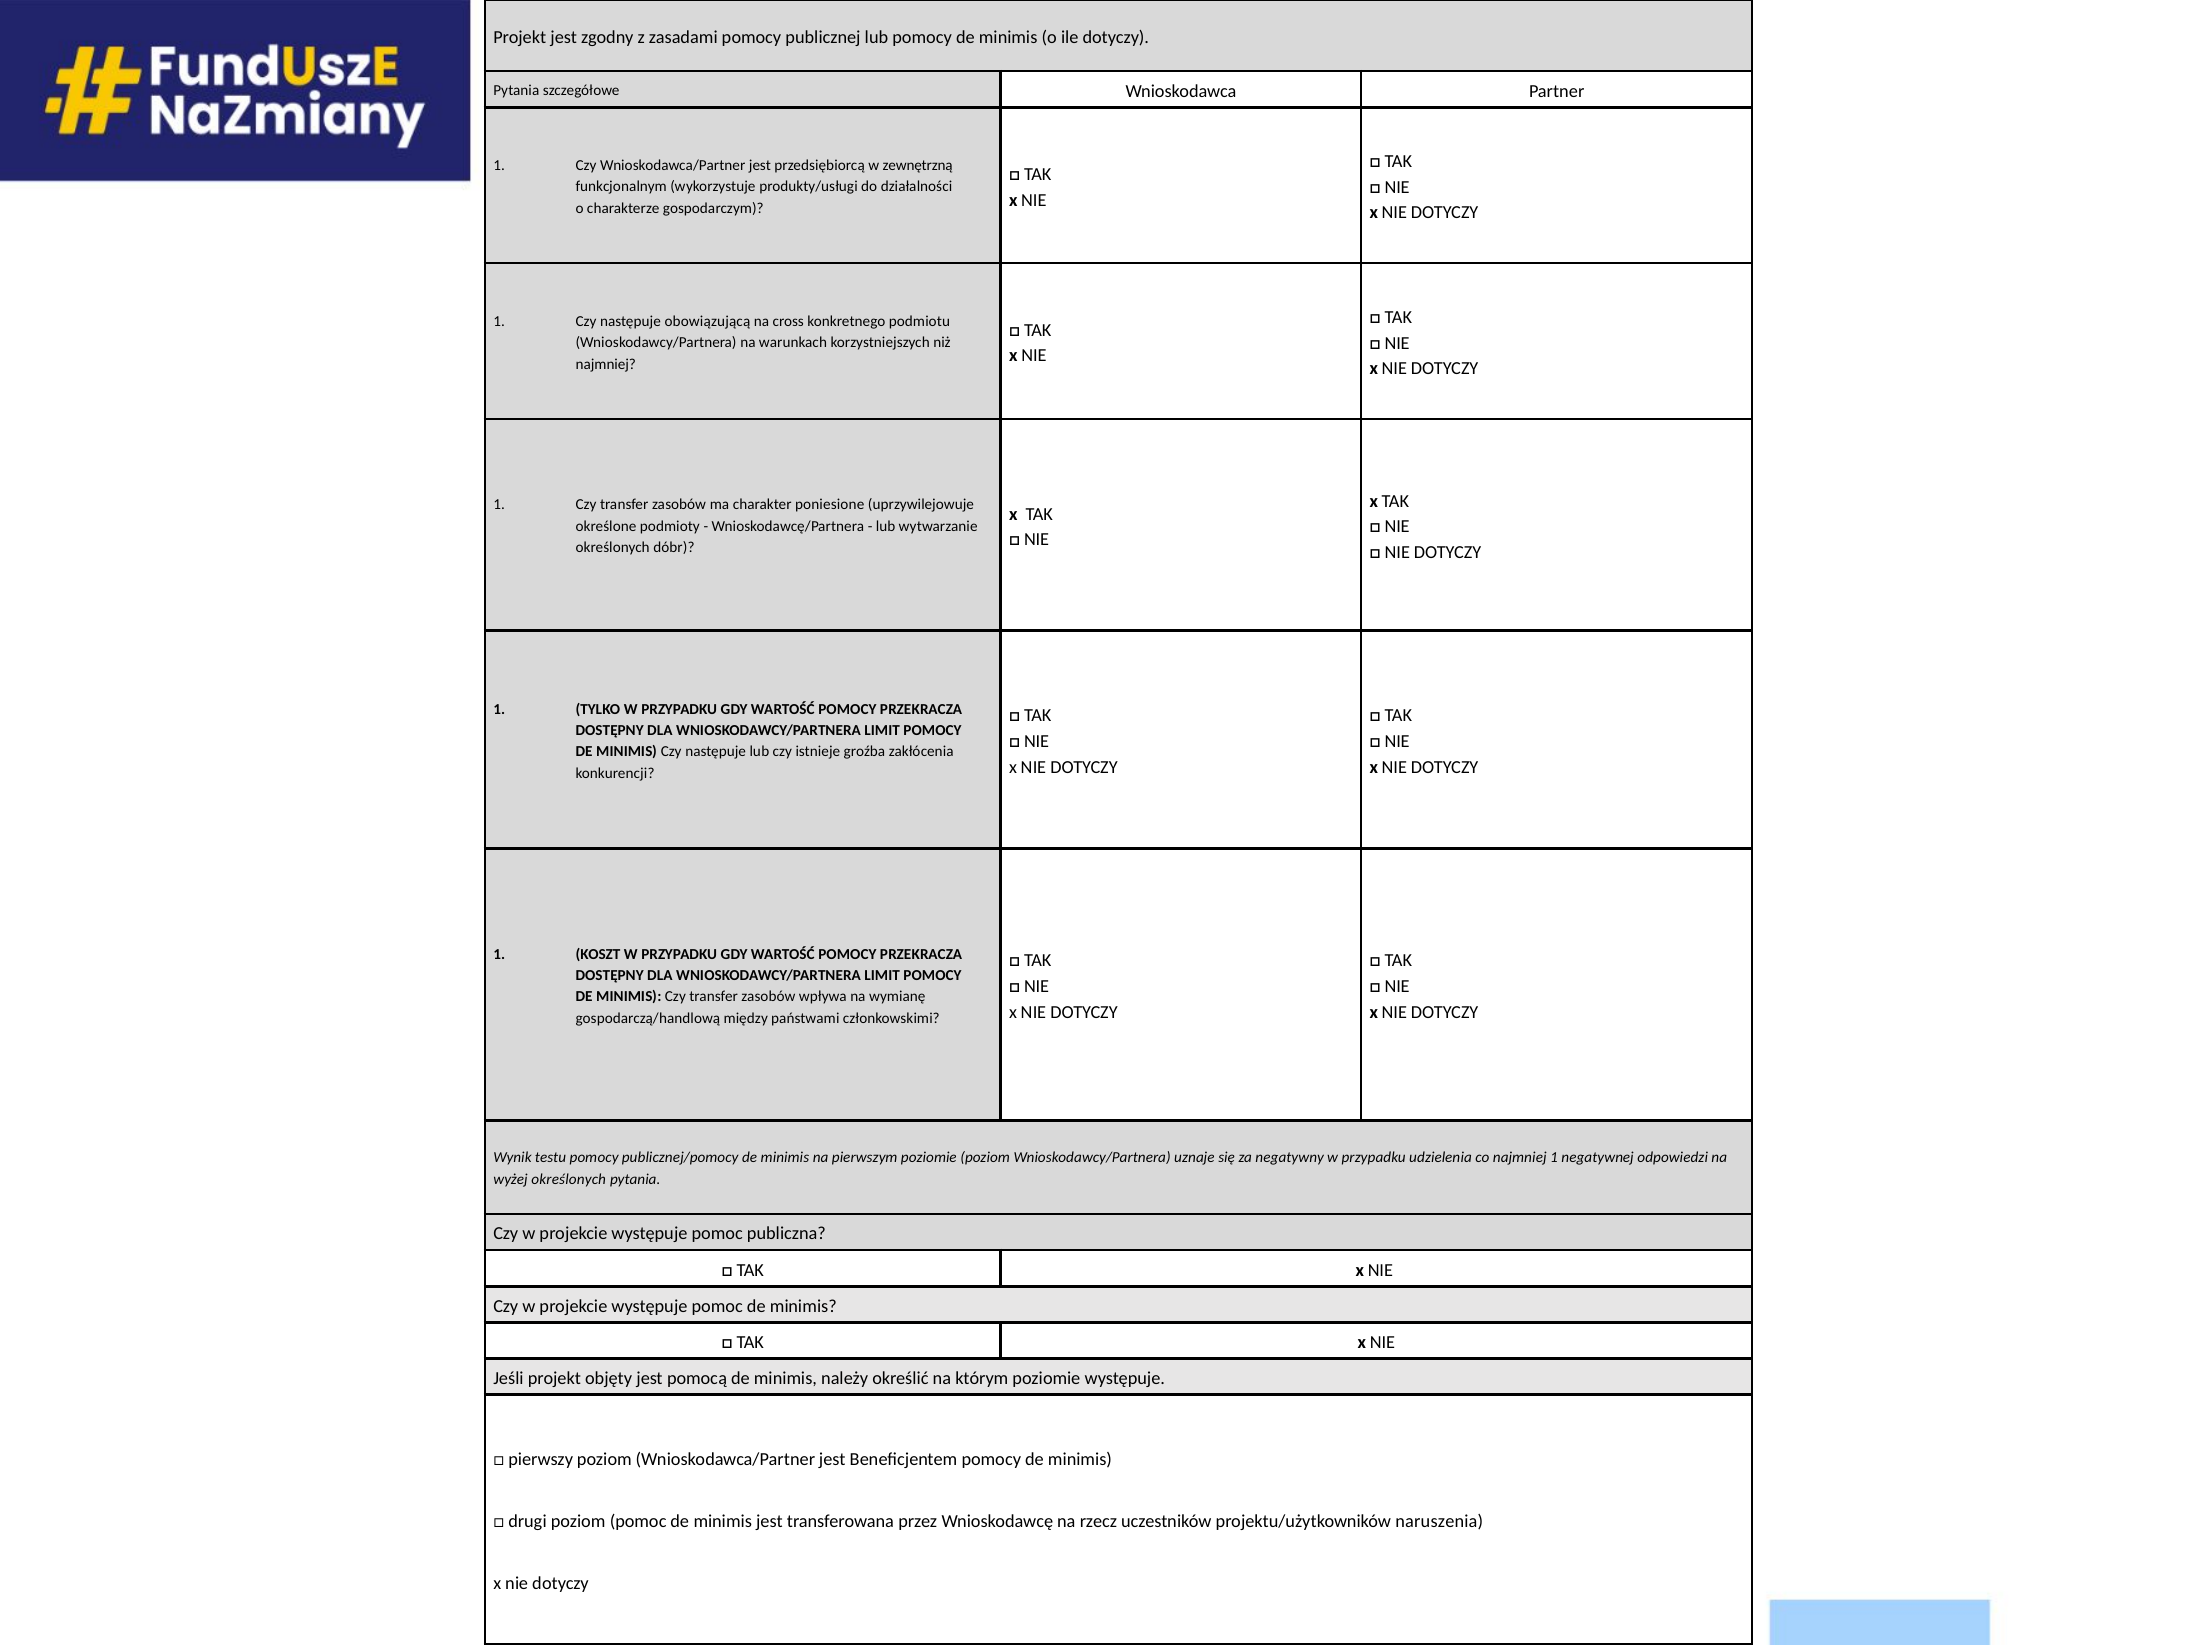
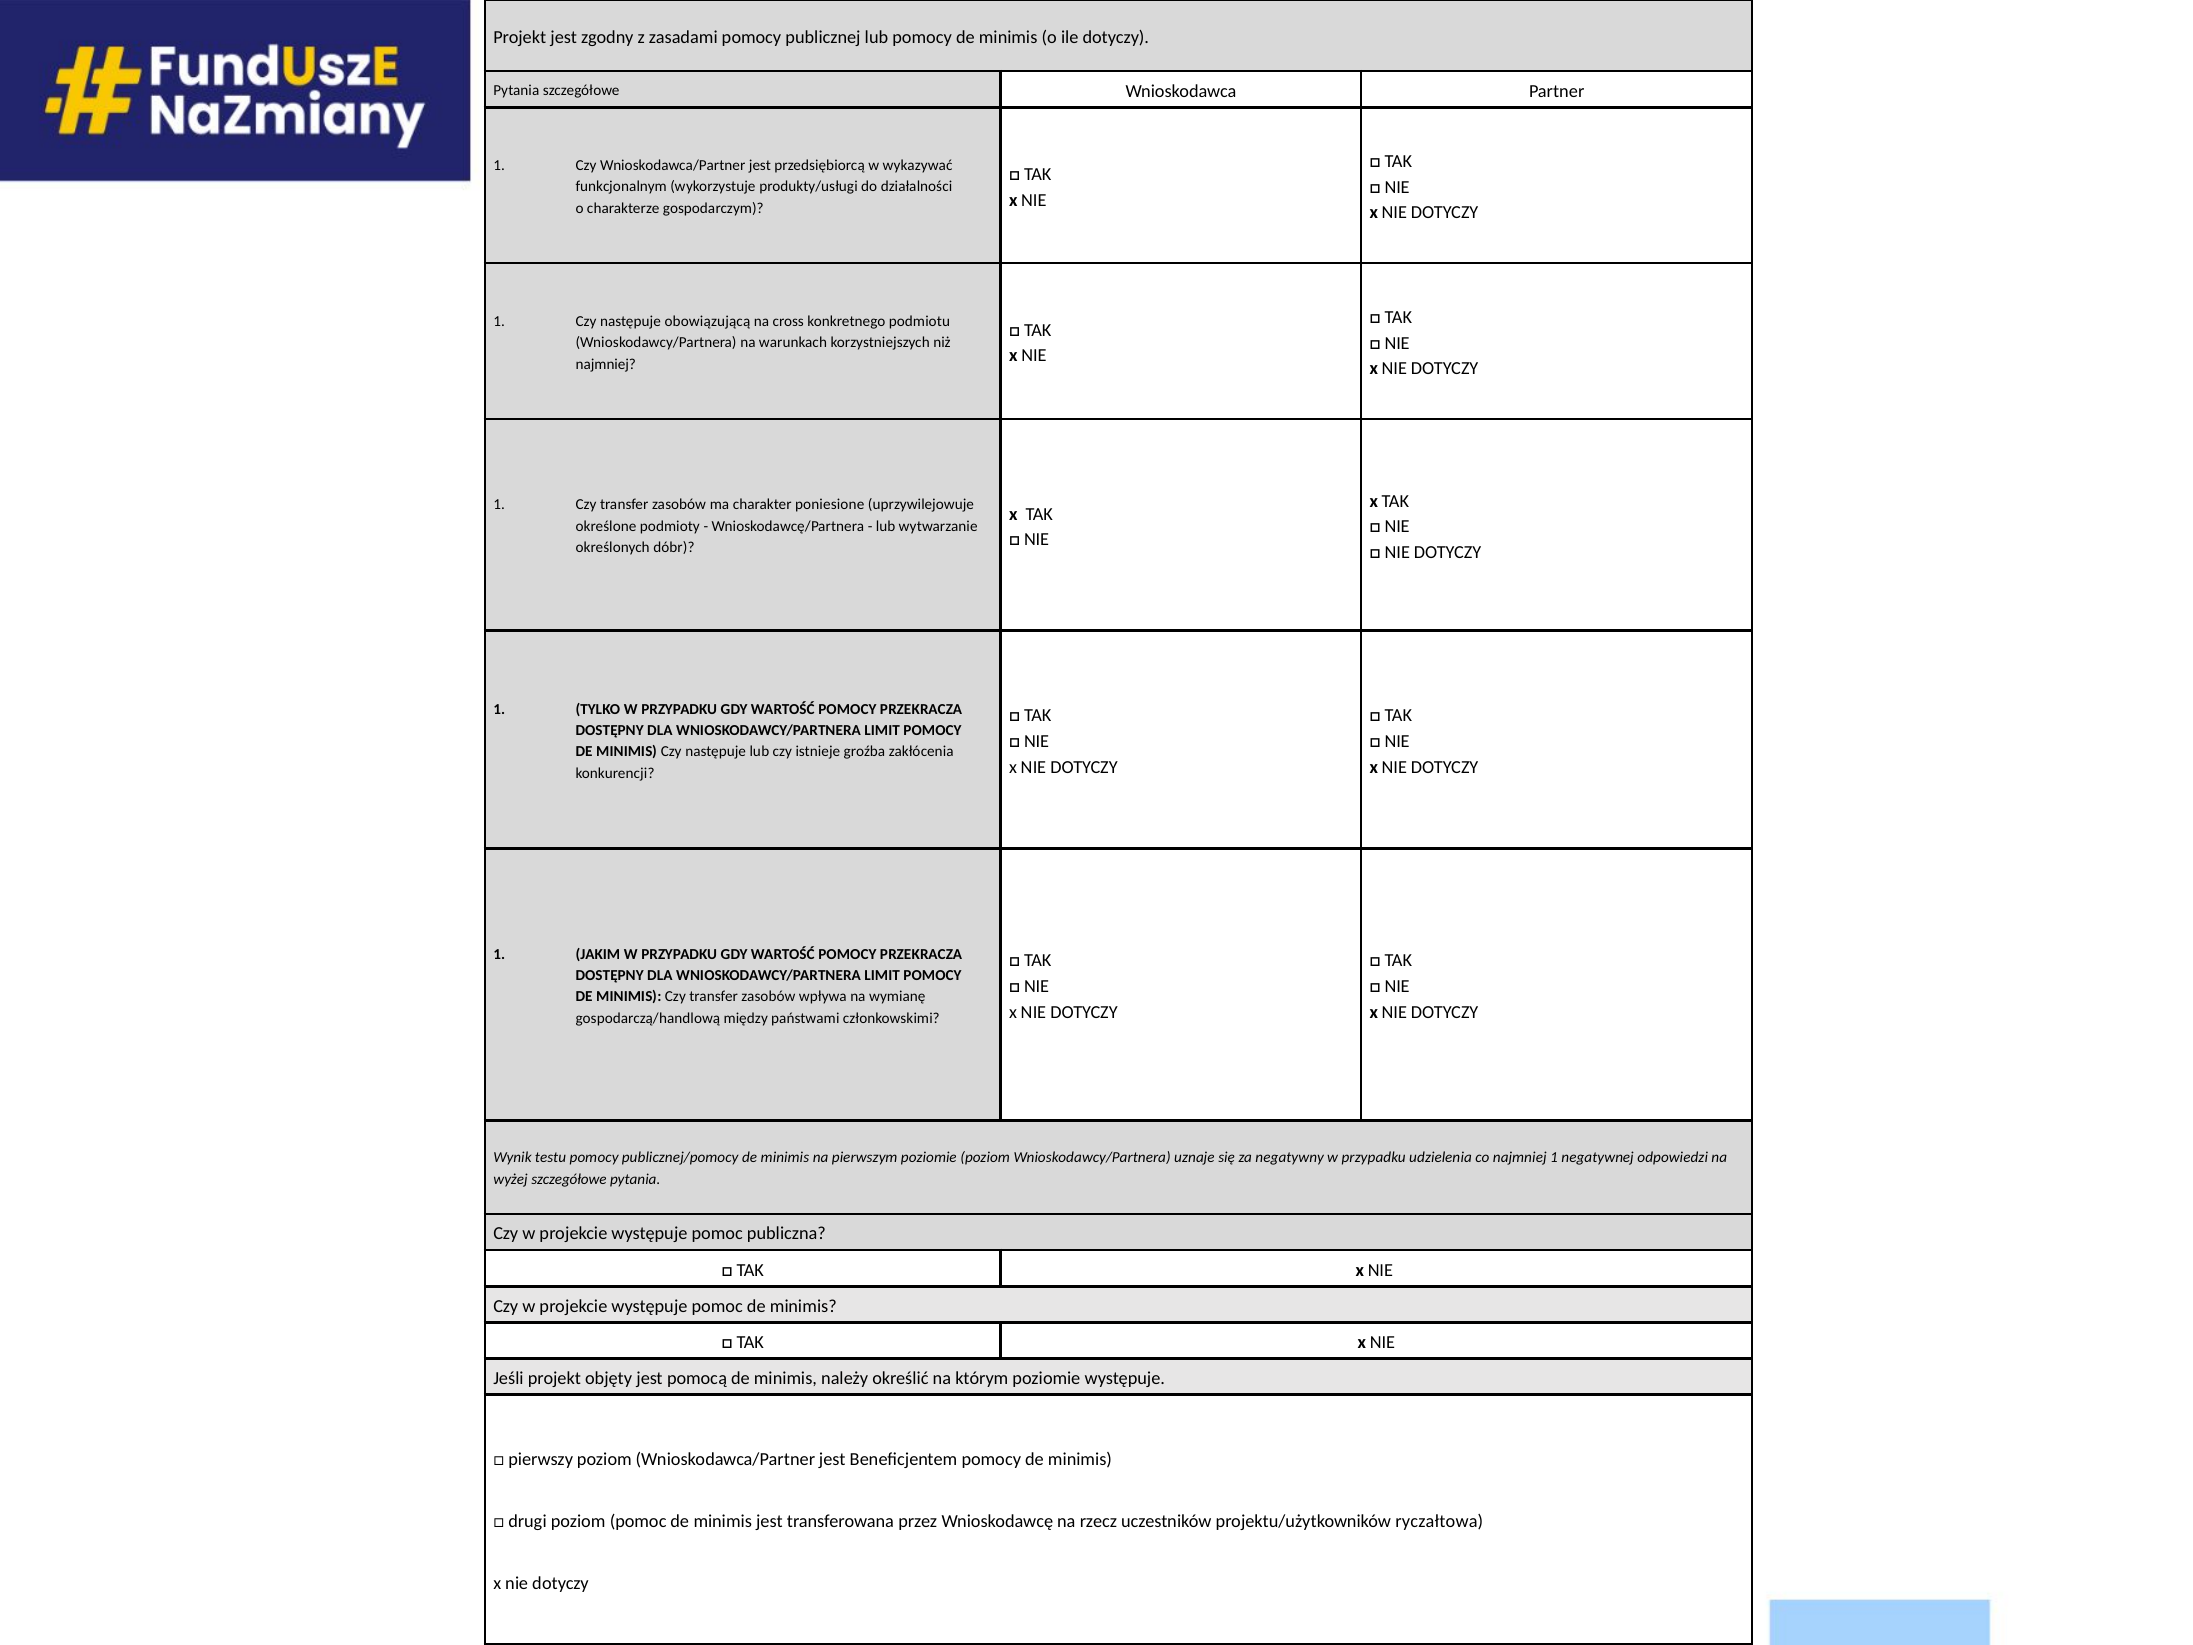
zewnętrzną: zewnętrzną -> wykazywać (918, 165)
KOSZT: KOSZT -> JAKIM (598, 954)
wyżej określonych: określonych -> szczegółowe (569, 1179)
naruszenia: naruszenia -> ryczałtowa (1439, 1521)
